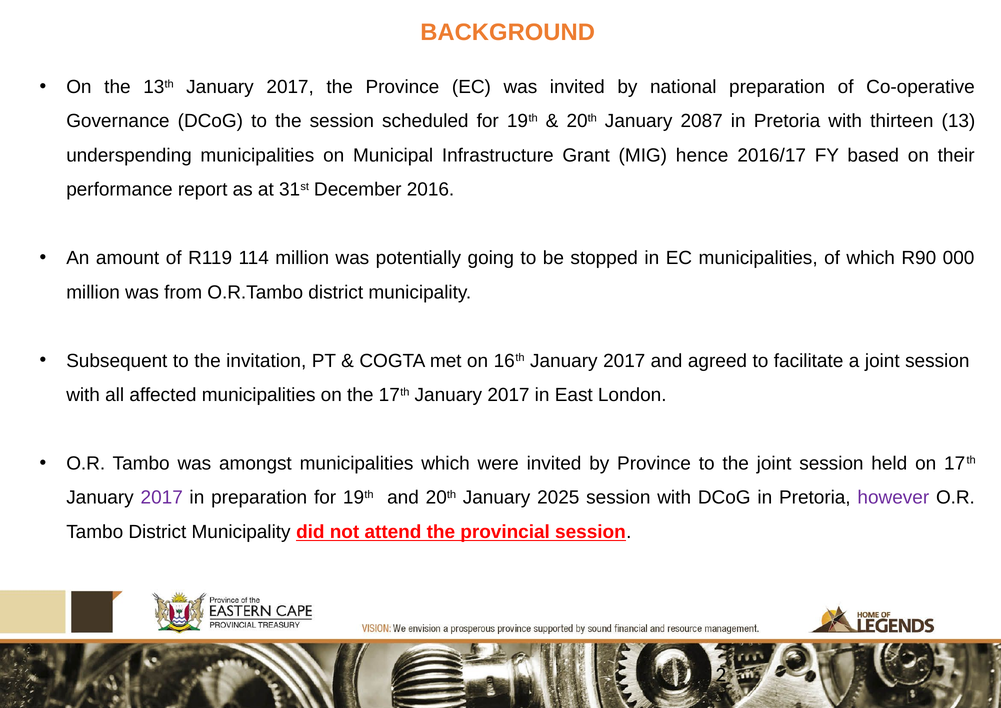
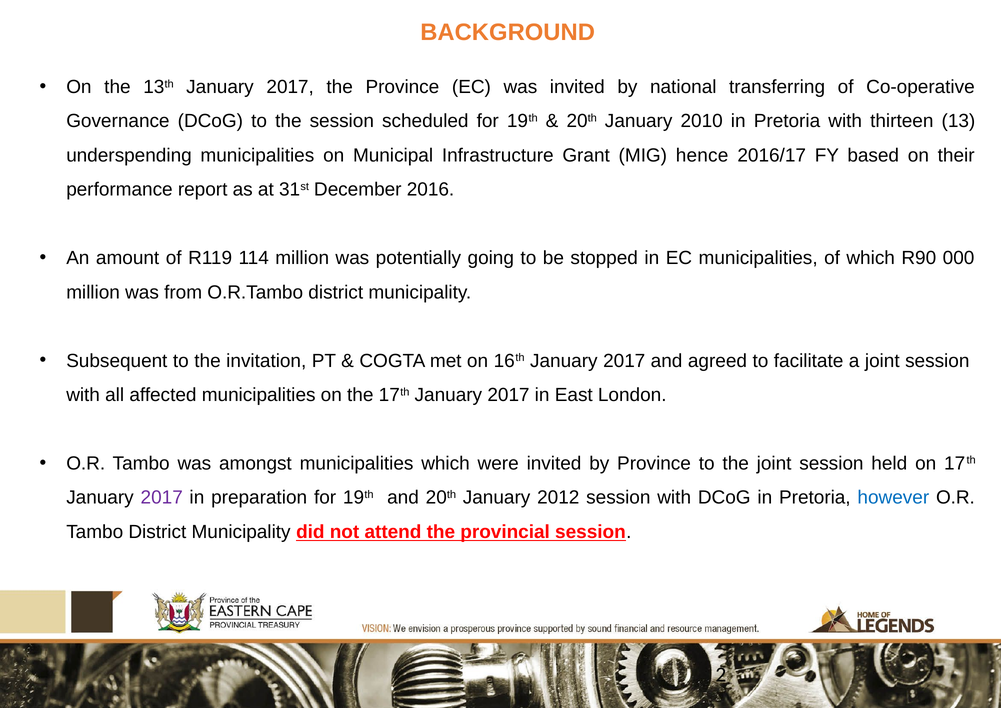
national preparation: preparation -> transferring (777, 87)
2087: 2087 -> 2010 (702, 121)
2025: 2025 -> 2012 (558, 497)
however colour: purple -> blue (893, 497)
